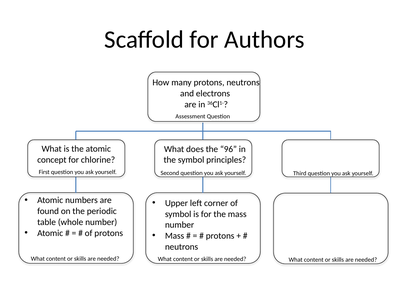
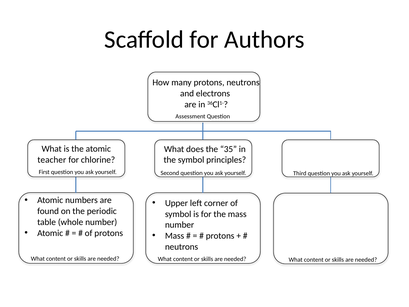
96: 96 -> 35 (228, 149)
concept: concept -> teacher (52, 160)
